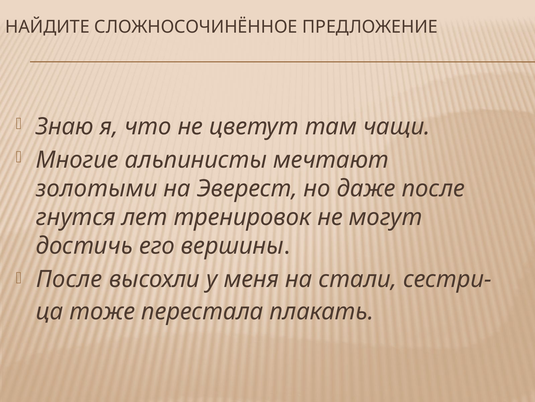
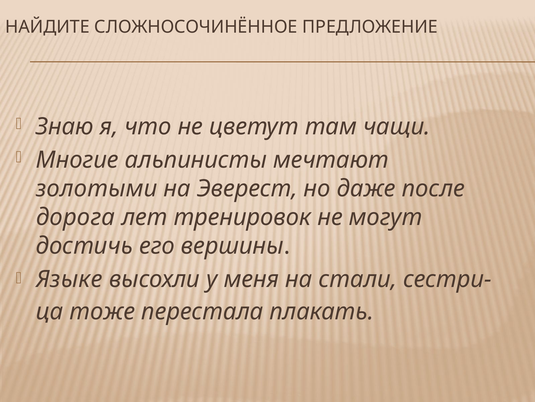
гнутся: гнутся -> дорога (76, 217)
После: После -> Языке (69, 279)
